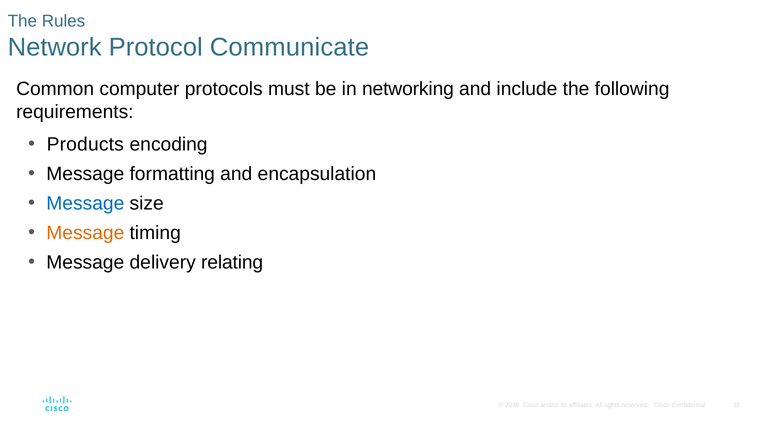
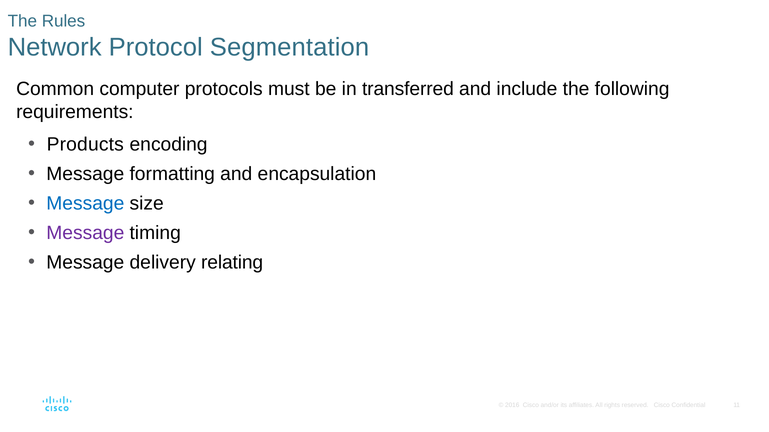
Communicate: Communicate -> Segmentation (290, 47)
networking: networking -> transferred (408, 89)
Message colour: orange -> purple (85, 233)
